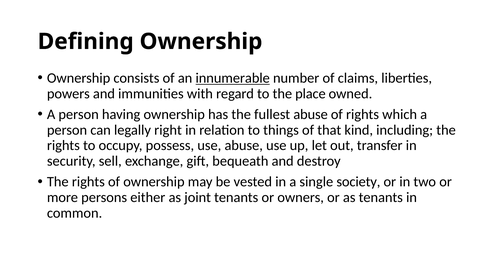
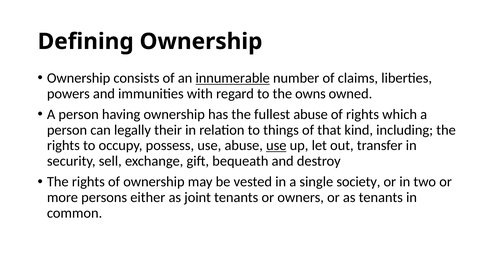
place: place -> owns (310, 94)
right: right -> their (168, 130)
use underline: none -> present (276, 145)
